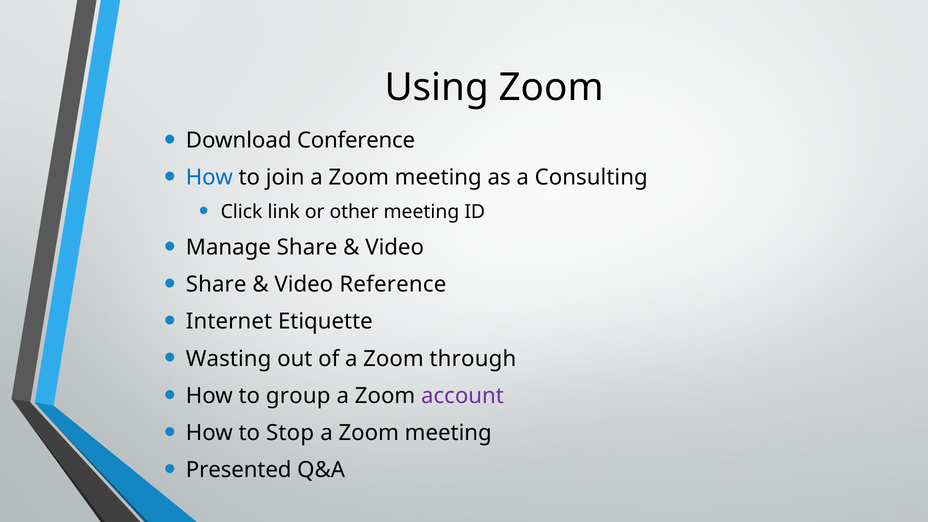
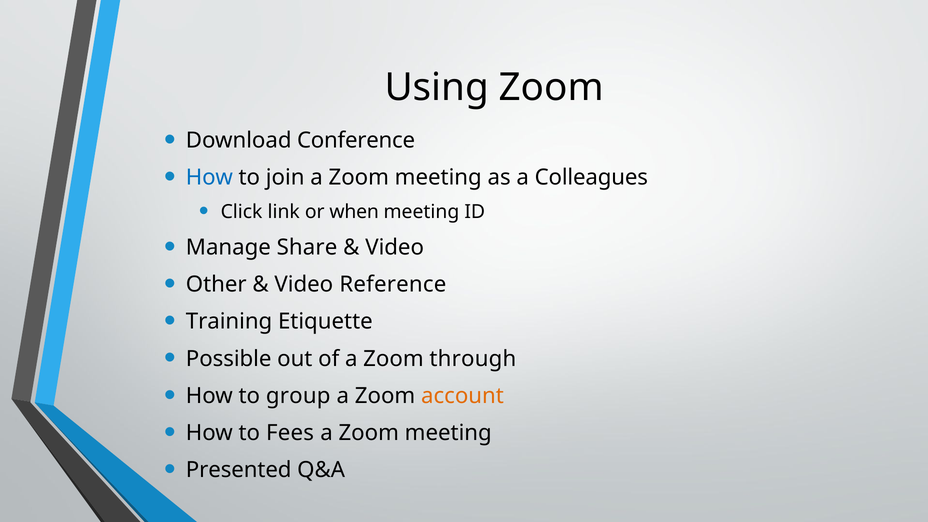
Consulting: Consulting -> Colleagues (591, 177)
other: other -> when (354, 212)
Share: Share -> Other (216, 284)
Internet: Internet -> Training (229, 322)
Wasting: Wasting -> Possible (229, 359)
account colour: purple -> orange (462, 396)
Stop: Stop -> Fees (290, 433)
